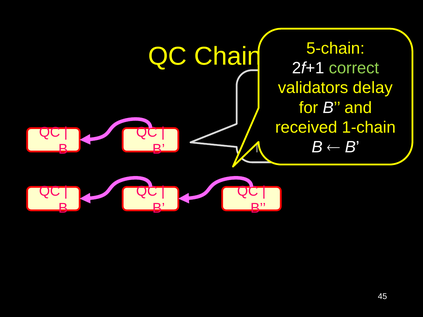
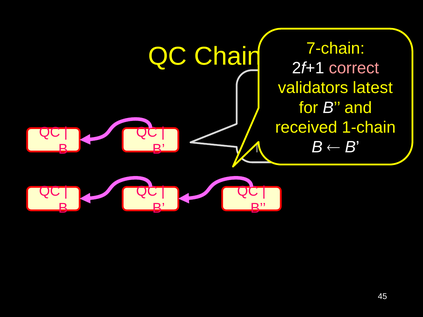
5-chain: 5-chain -> 7-chain (335, 48)
correct colour: light green -> pink (354, 68)
delay: delay -> latest (373, 88)
